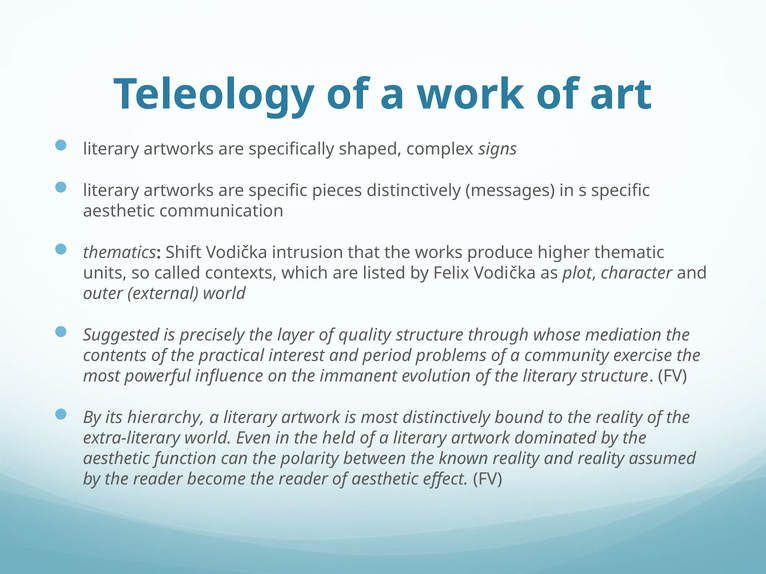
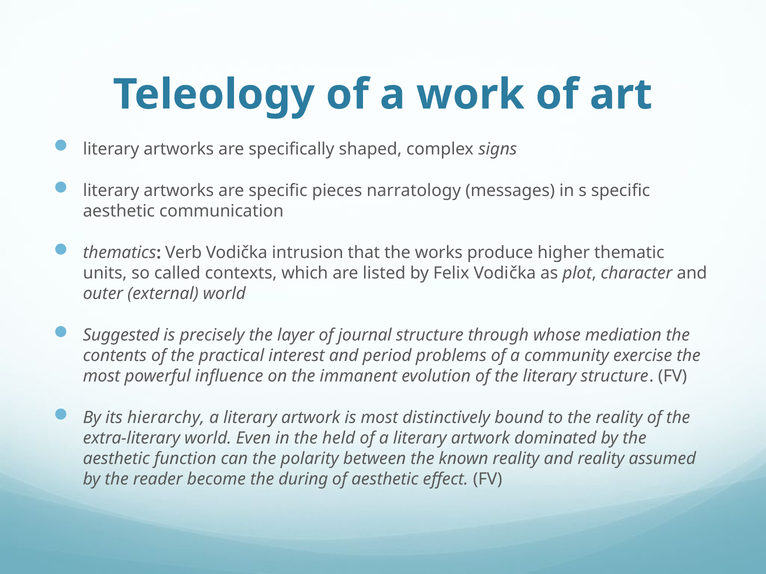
pieces distinctively: distinctively -> narratology (414, 191)
Shift: Shift -> Verb (184, 253)
quality: quality -> journal (365, 336)
become the reader: reader -> during (303, 479)
